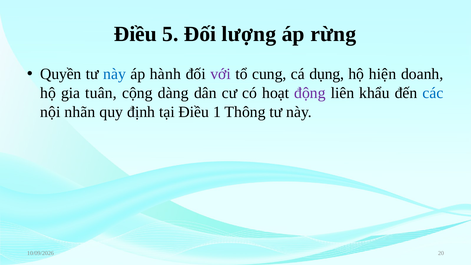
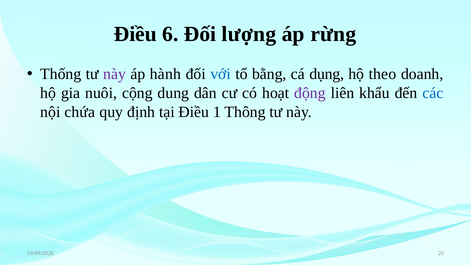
5: 5 -> 6 (170, 34)
Quyền: Quyền -> Thống (61, 74)
này colour: blue -> purple (115, 74)
với colour: purple -> blue (221, 74)
cung: cung -> bằng (269, 74)
hiện: hiện -> theo (382, 74)
tuân: tuân -> nuôi (101, 93)
dàng: dàng -> dung (173, 93)
nhãn: nhãn -> chứa (80, 112)
